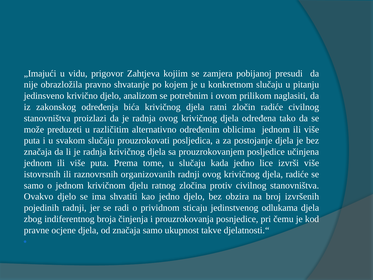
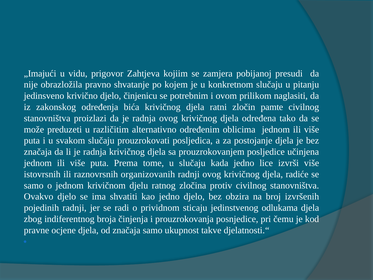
analizom: analizom -> činjenicu (140, 96)
zločin radiće: radiće -> pamte (272, 107)
